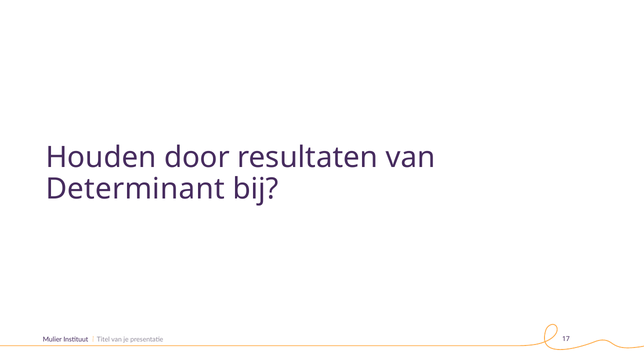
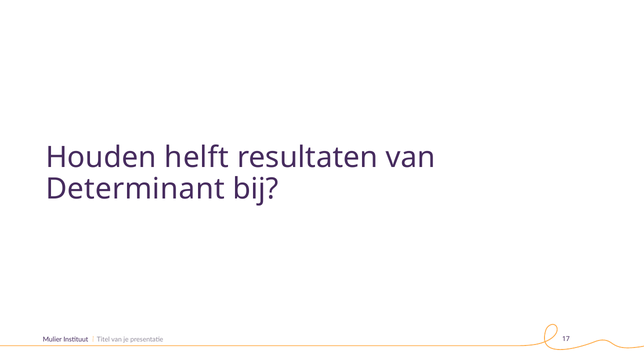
door: door -> helft (197, 157)
